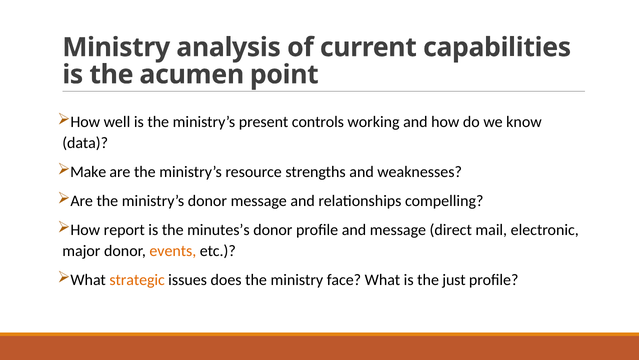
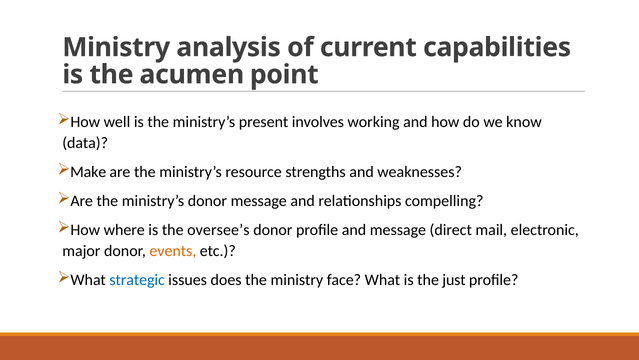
controls: controls -> involves (318, 122)
report: report -> where (124, 230)
minutes’s: minutes’s -> oversee’s (218, 230)
strategic colour: orange -> blue (137, 280)
